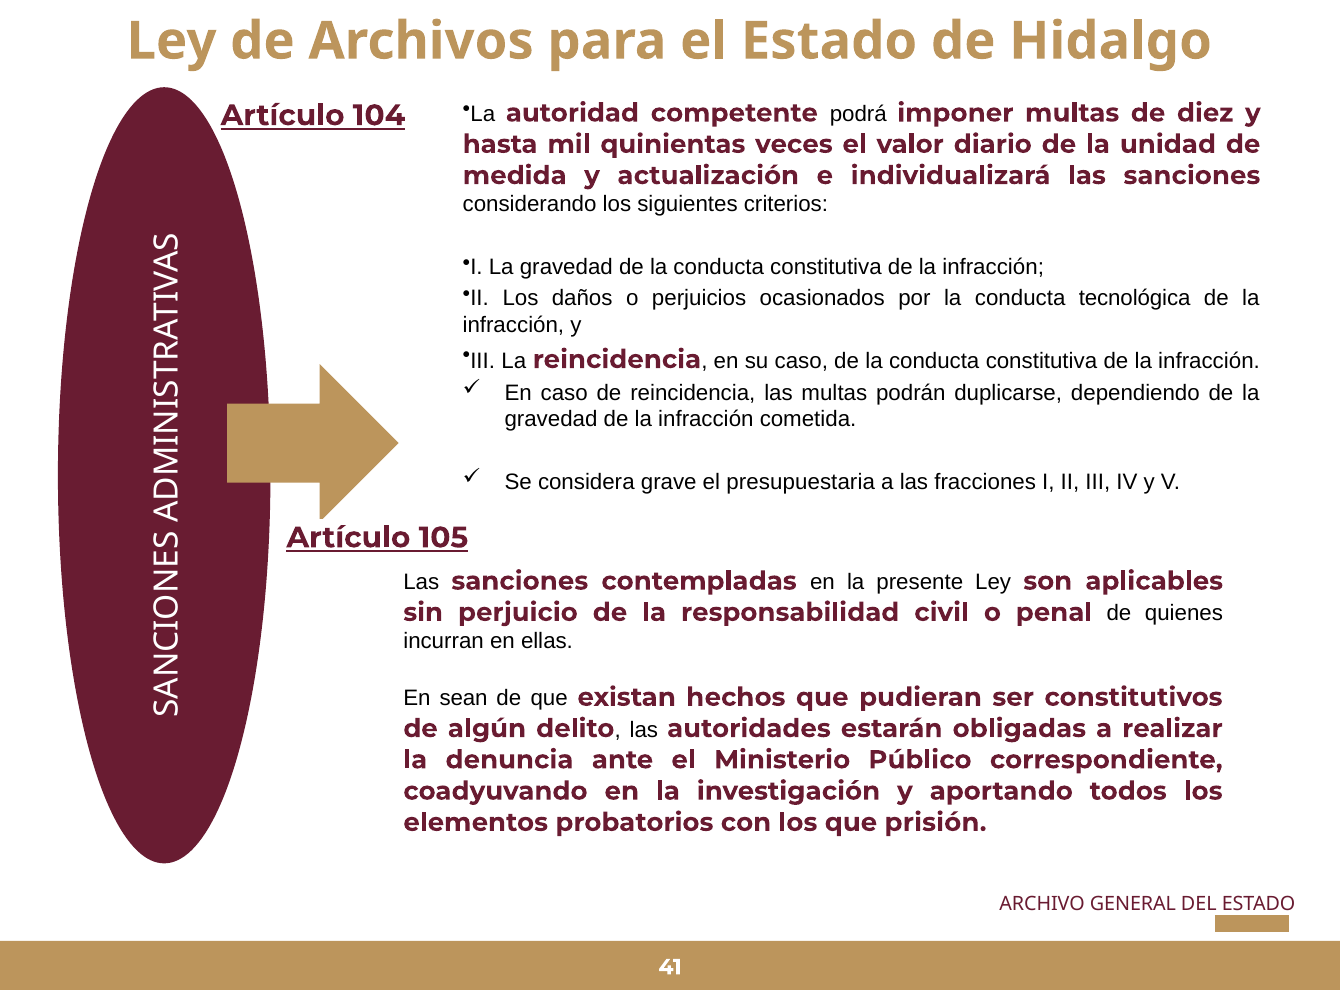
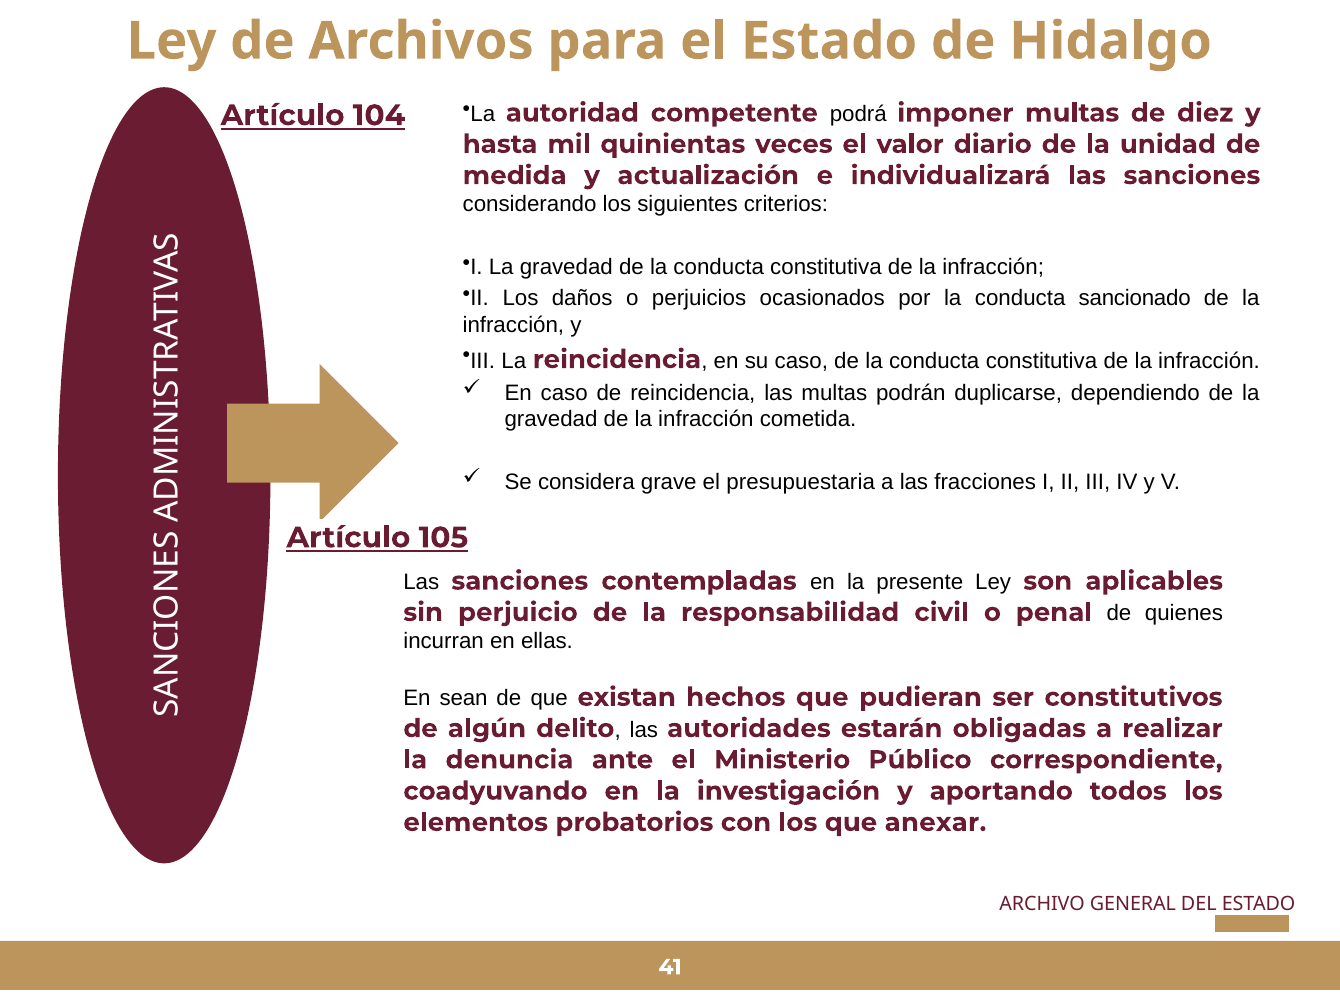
tecnológica: tecnológica -> sancionado (1135, 298)
prisión: prisión -> anexar (935, 822)
